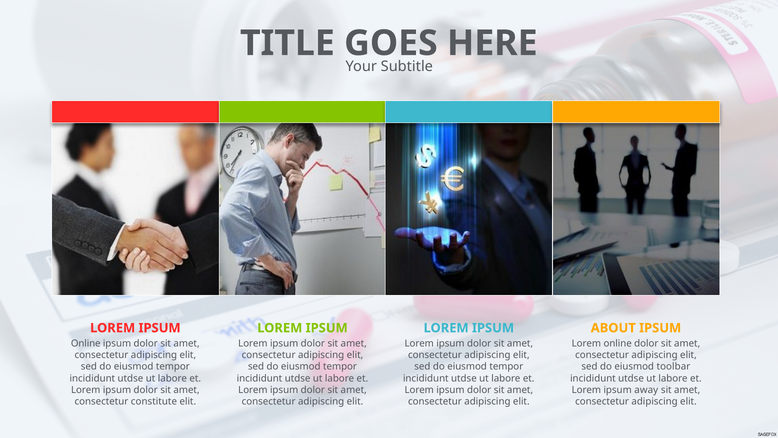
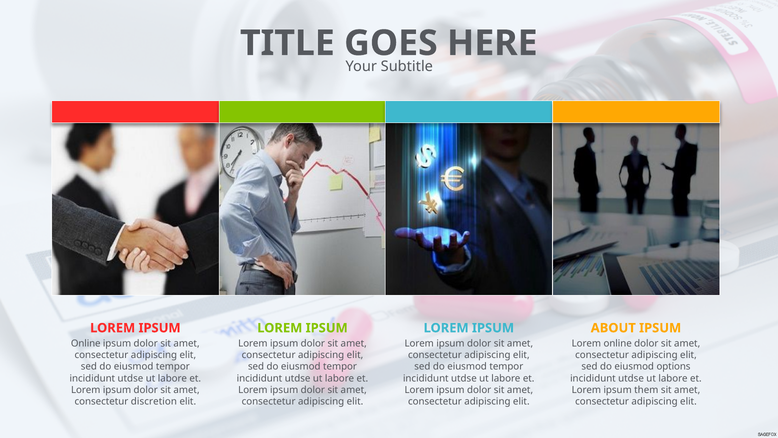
toolbar: toolbar -> options (674, 366)
away: away -> them (646, 390)
constitute: constitute -> discretion (154, 401)
